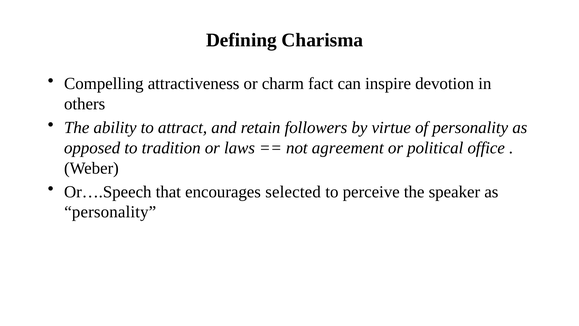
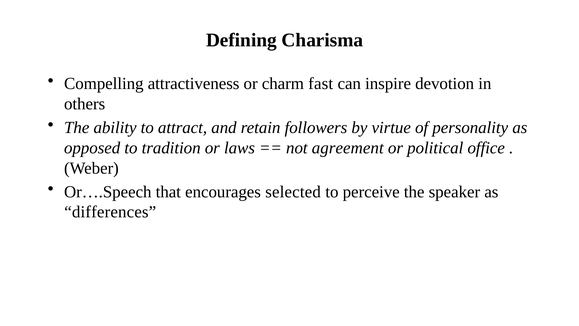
fact: fact -> fast (321, 83)
personality: personality -> differences (110, 212)
